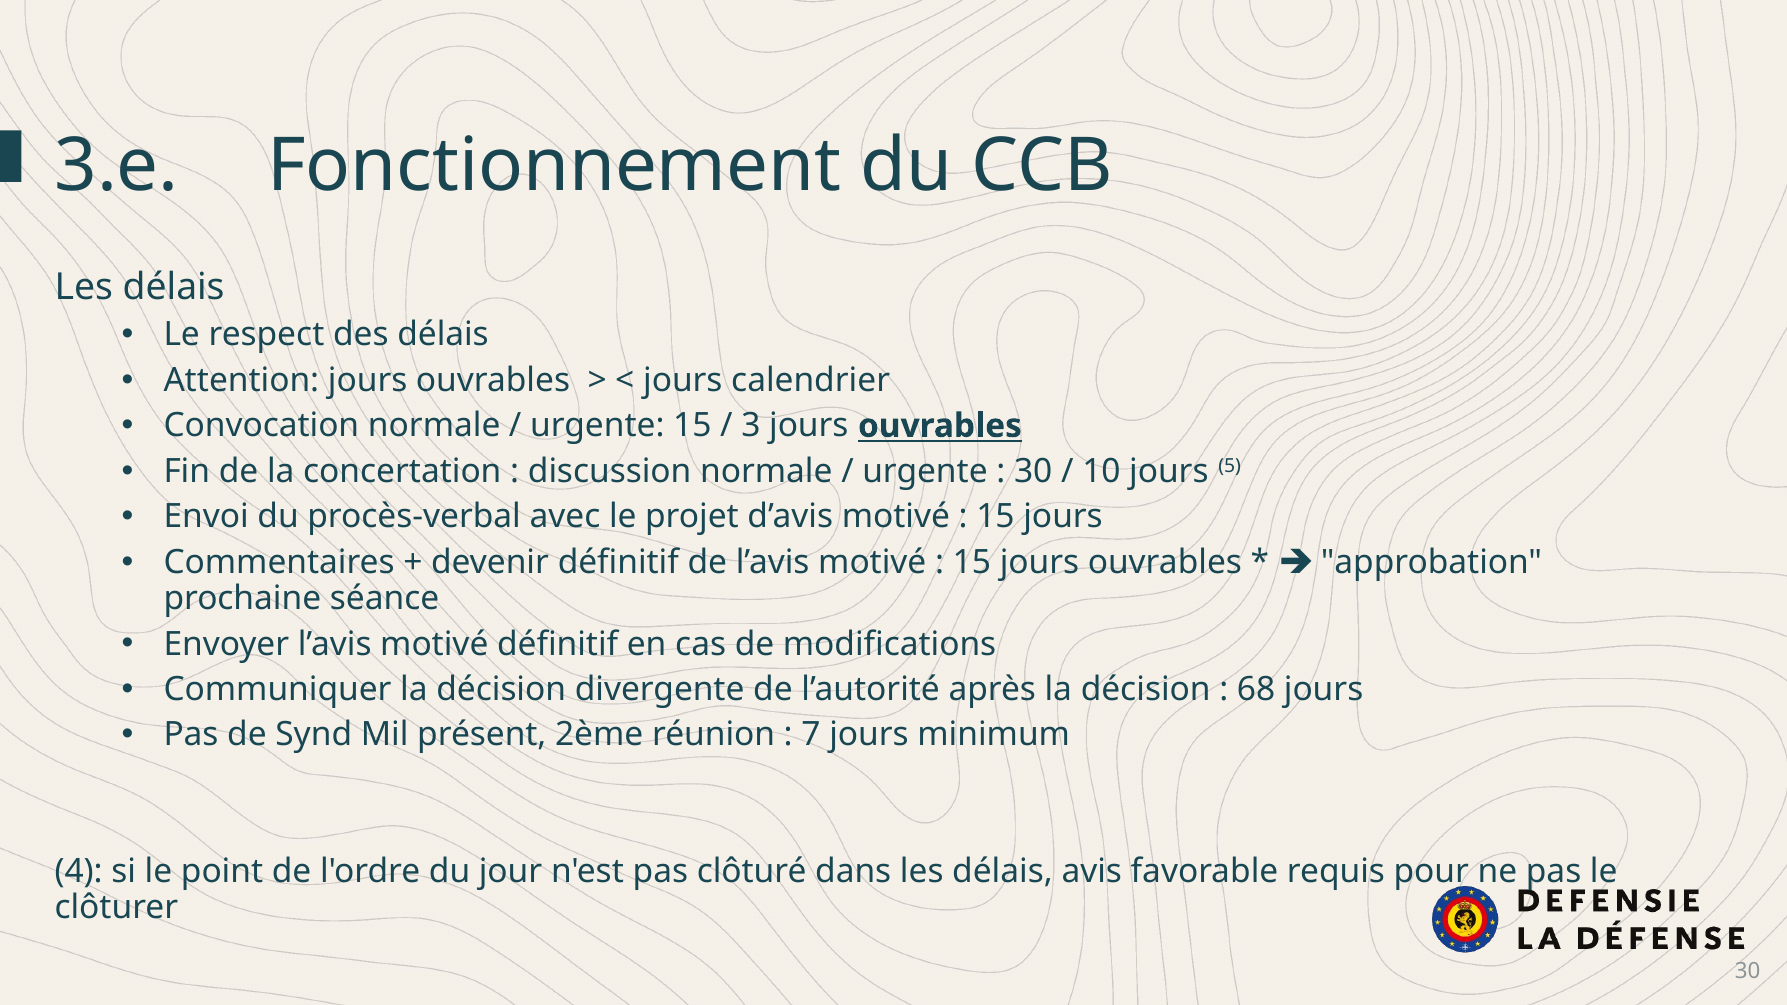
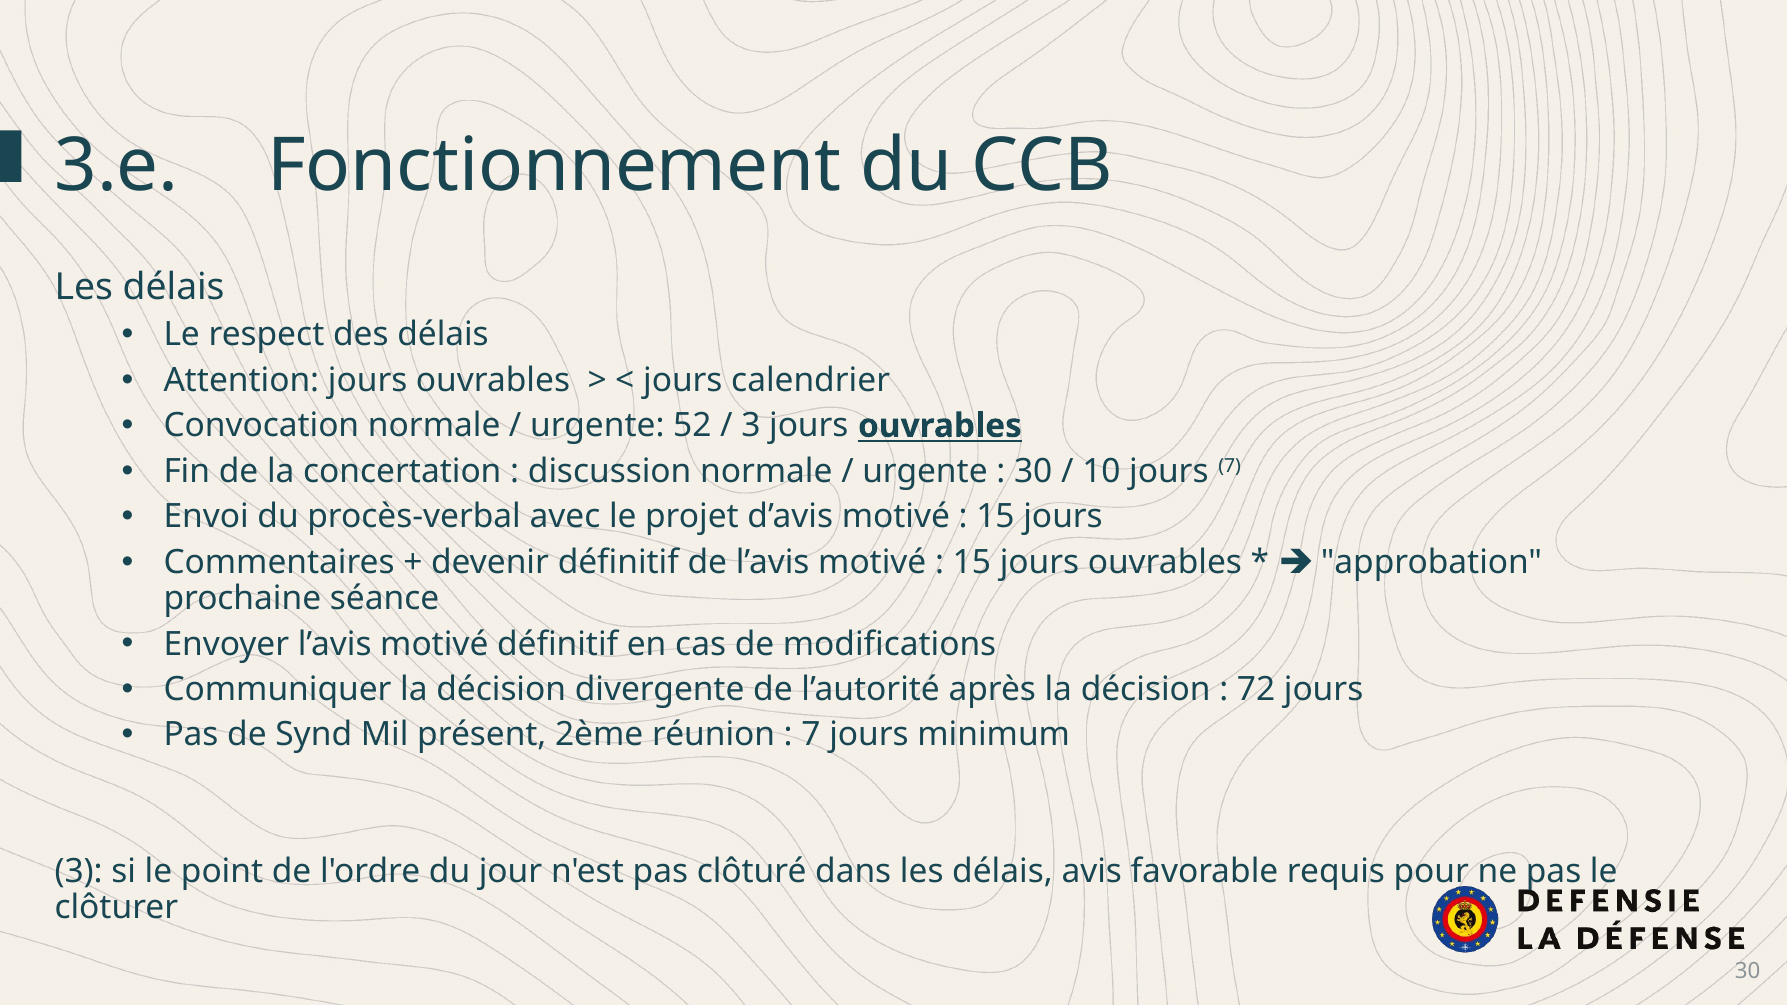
urgente 15: 15 -> 52 (692, 426)
jours 5: 5 -> 7 (1230, 466)
68: 68 -> 72 (1256, 690)
4: 4 -> 3 (79, 871)
